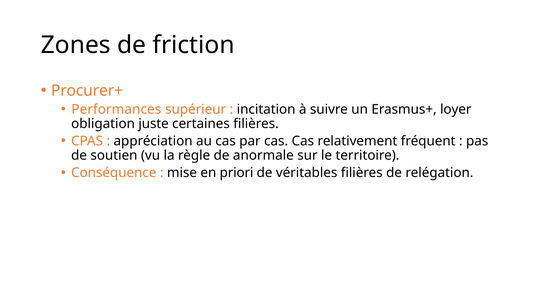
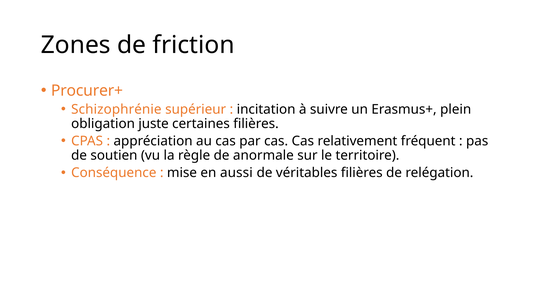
Performances: Performances -> Schizophrénie (116, 109)
loyer: loyer -> plein (456, 109)
priori: priori -> aussi (236, 173)
